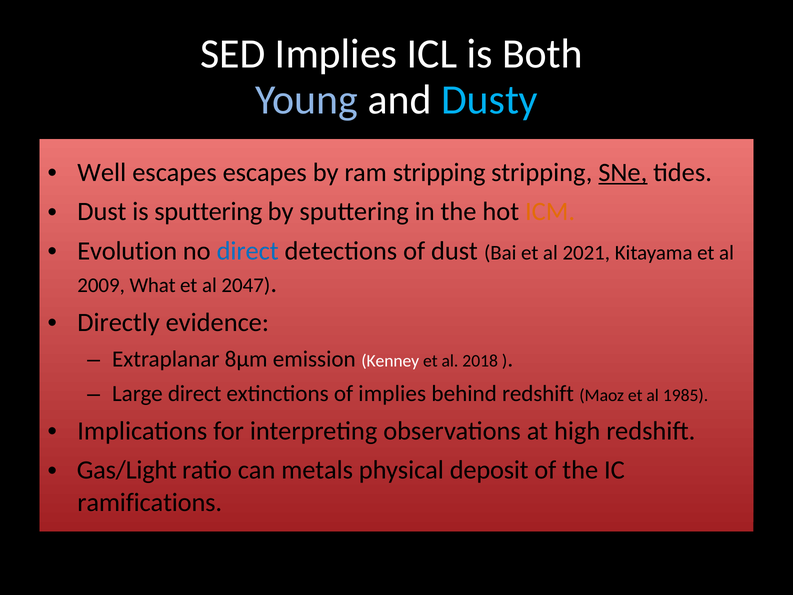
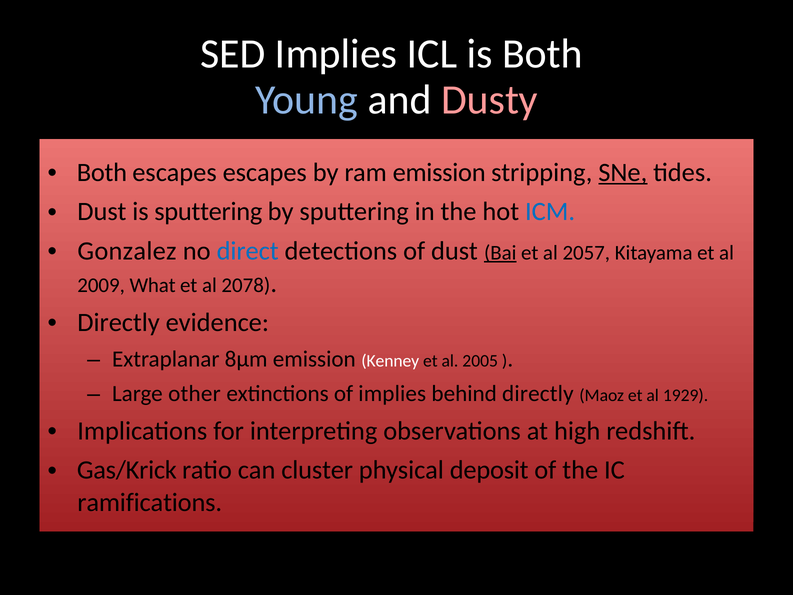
Dusty colour: light blue -> pink (490, 100)
Well: Well -> Both (102, 172)
ram stripping: stripping -> emission (439, 172)
ICM colour: orange -> blue (550, 212)
Evolution: Evolution -> Gonzalez (127, 251)
Bai underline: none -> present (500, 253)
2021: 2021 -> 2057 (586, 253)
2047: 2047 -> 2078 (246, 285)
2018: 2018 -> 2005 (480, 361)
Large direct: direct -> other (194, 393)
behind redshift: redshift -> directly (538, 393)
1985: 1985 -> 1929 (686, 395)
Gas/Light: Gas/Light -> Gas/Krick (127, 470)
metals: metals -> cluster (317, 470)
